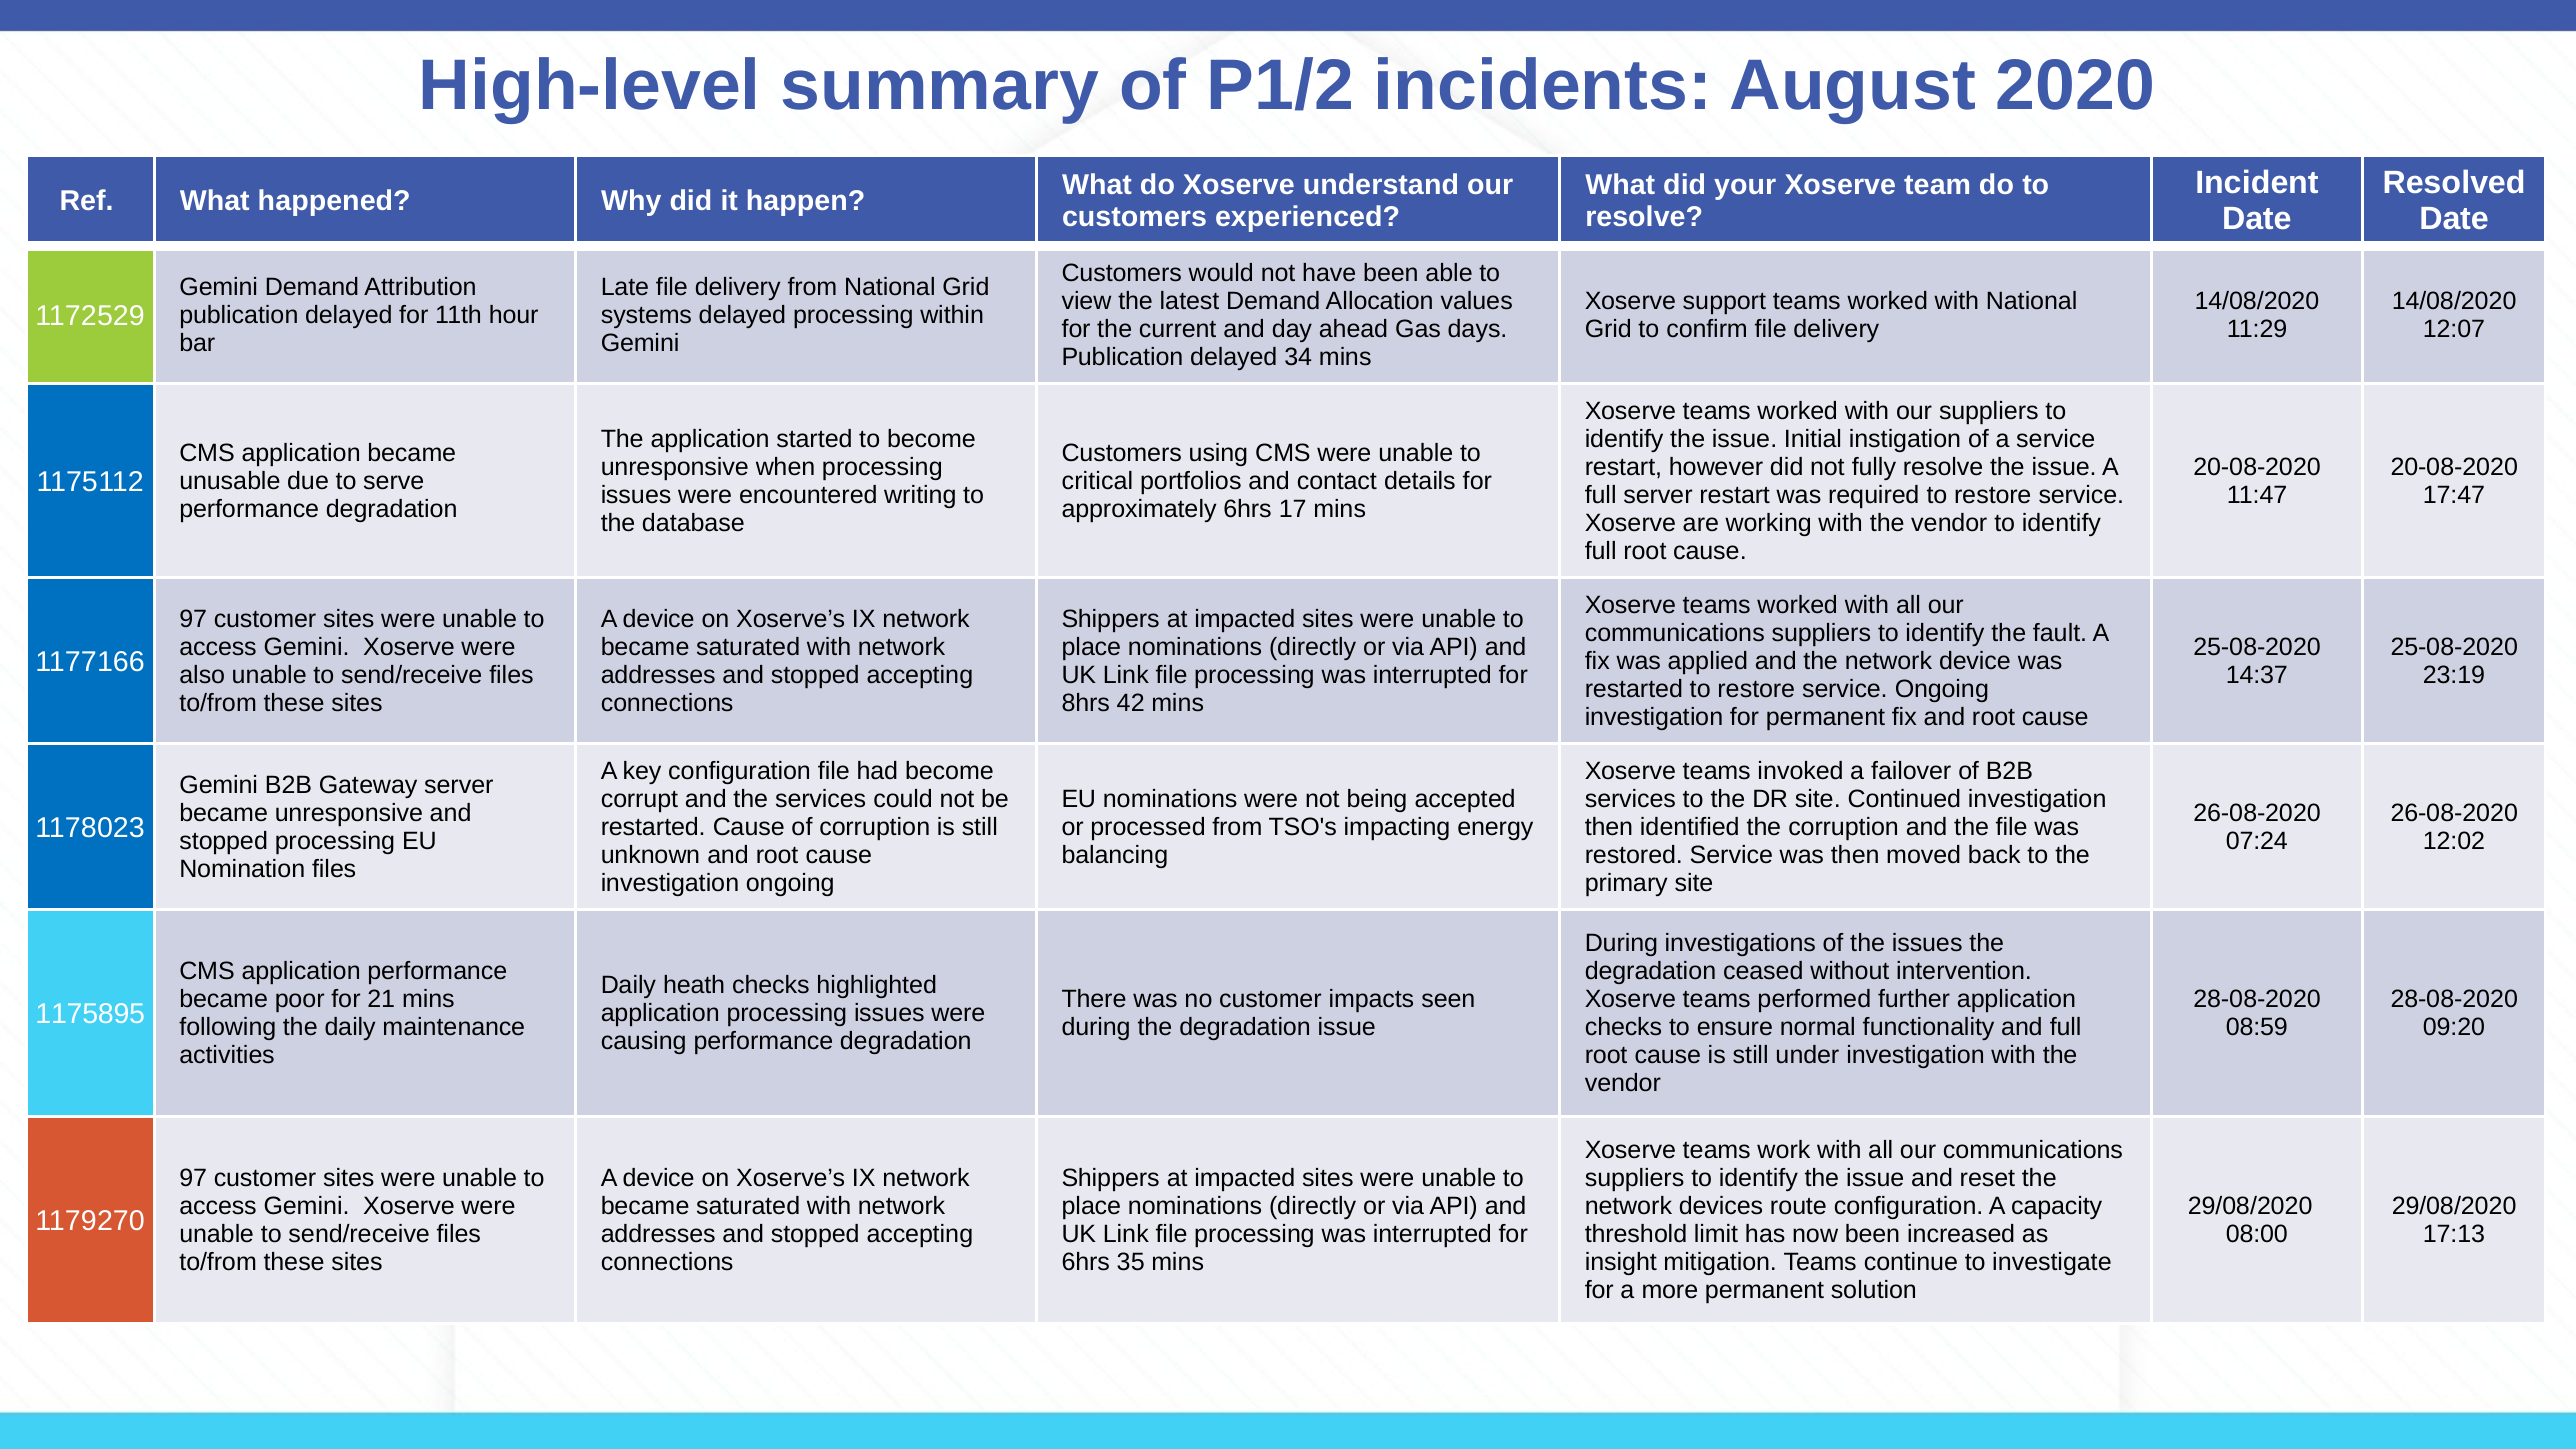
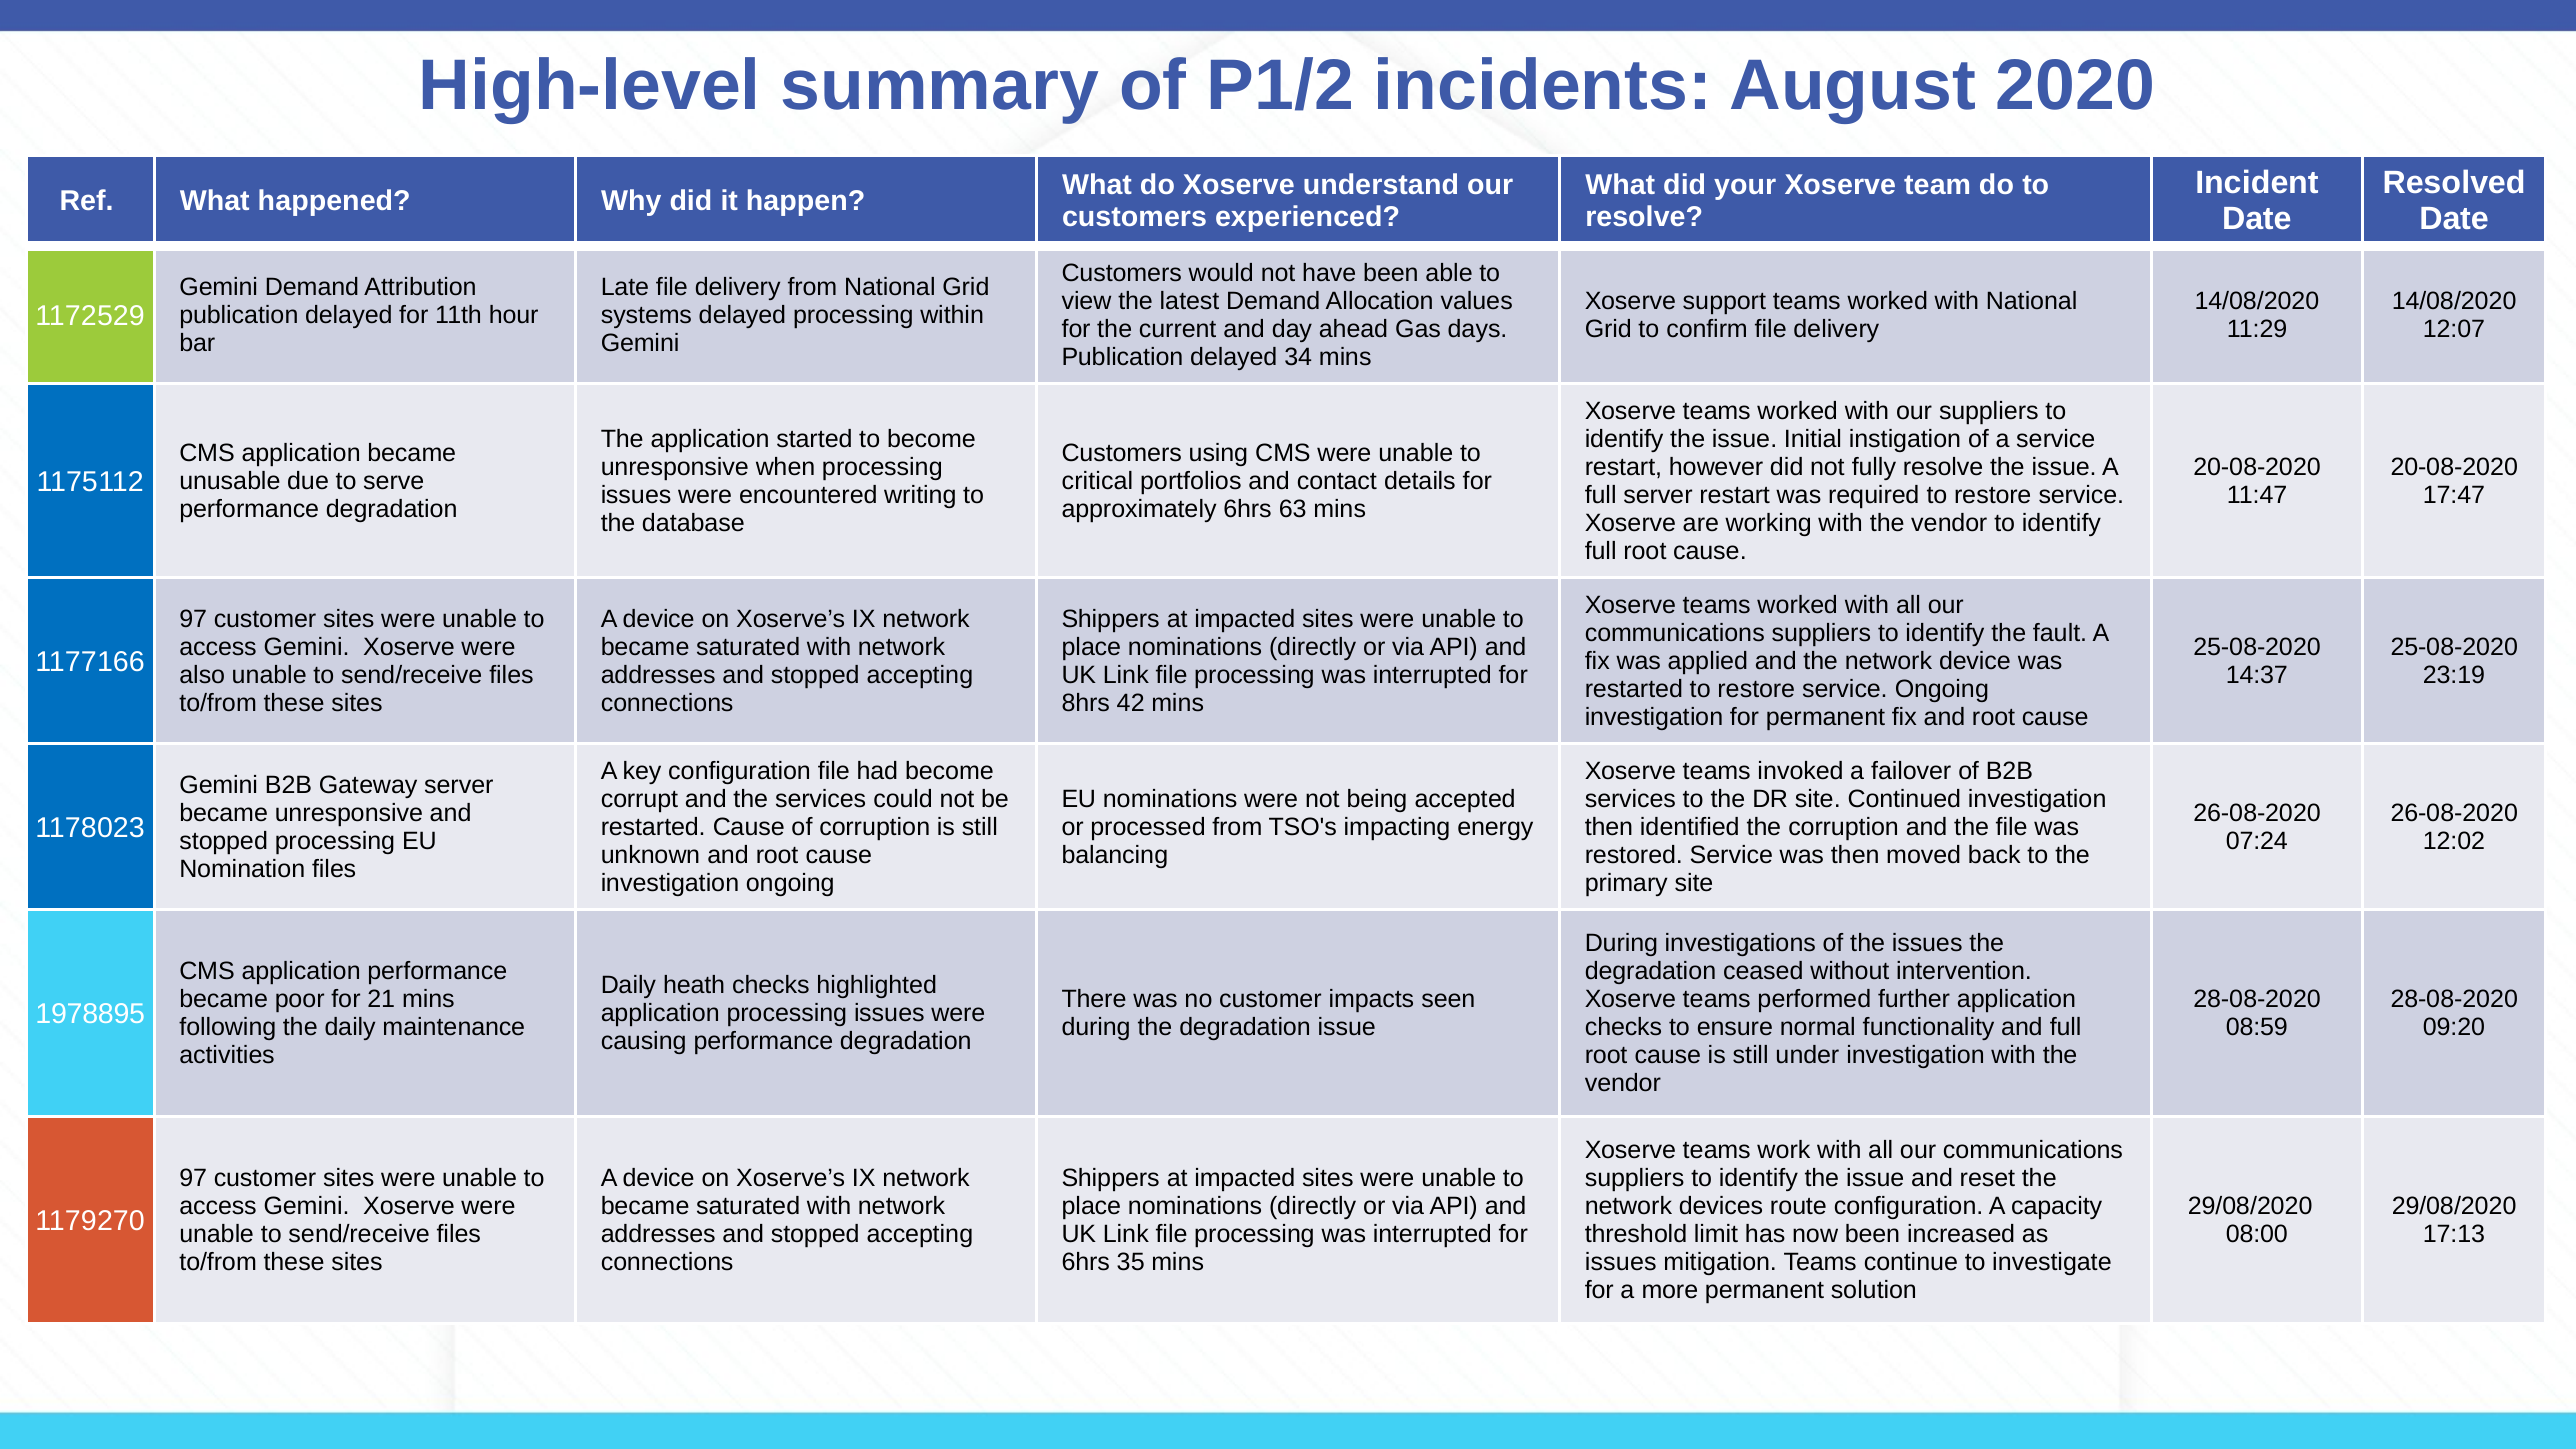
17: 17 -> 63 (1293, 509)
1175895: 1175895 -> 1978895 (90, 1014)
insight: insight -> issues (1621, 1262)
